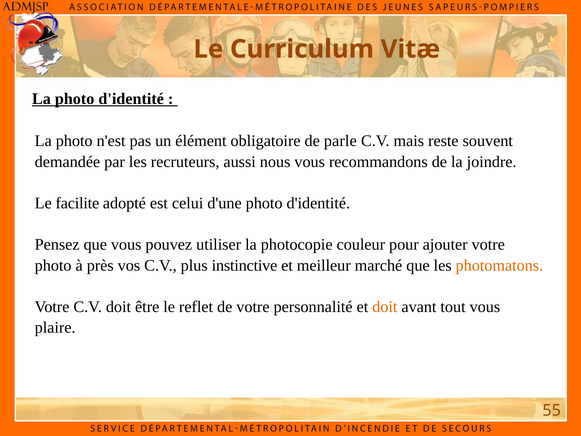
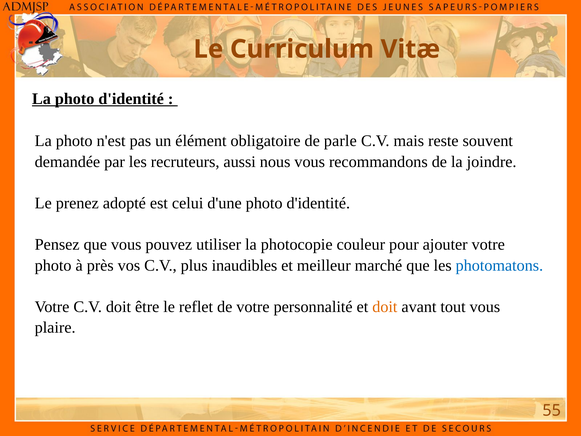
facilite: facilite -> prenez (77, 203)
instinctive: instinctive -> inaudibles (244, 265)
photomatons colour: orange -> blue (499, 265)
